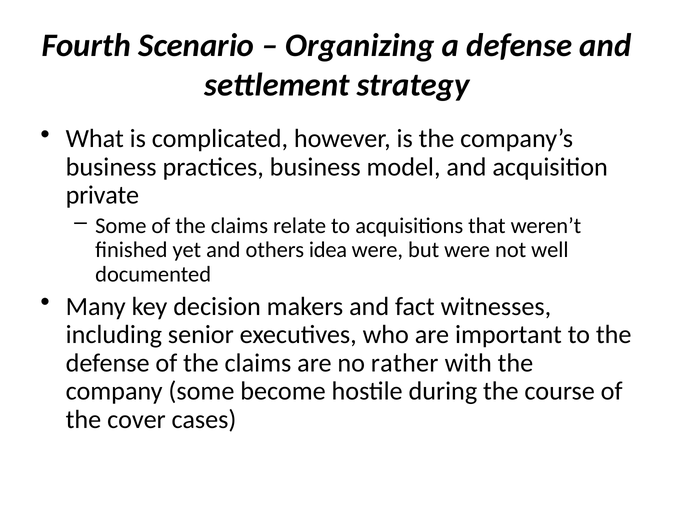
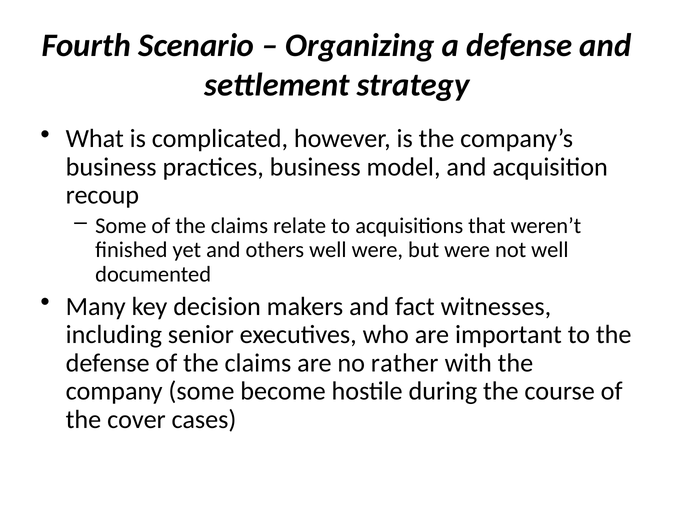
private: private -> recoup (102, 196)
others idea: idea -> well (328, 250)
